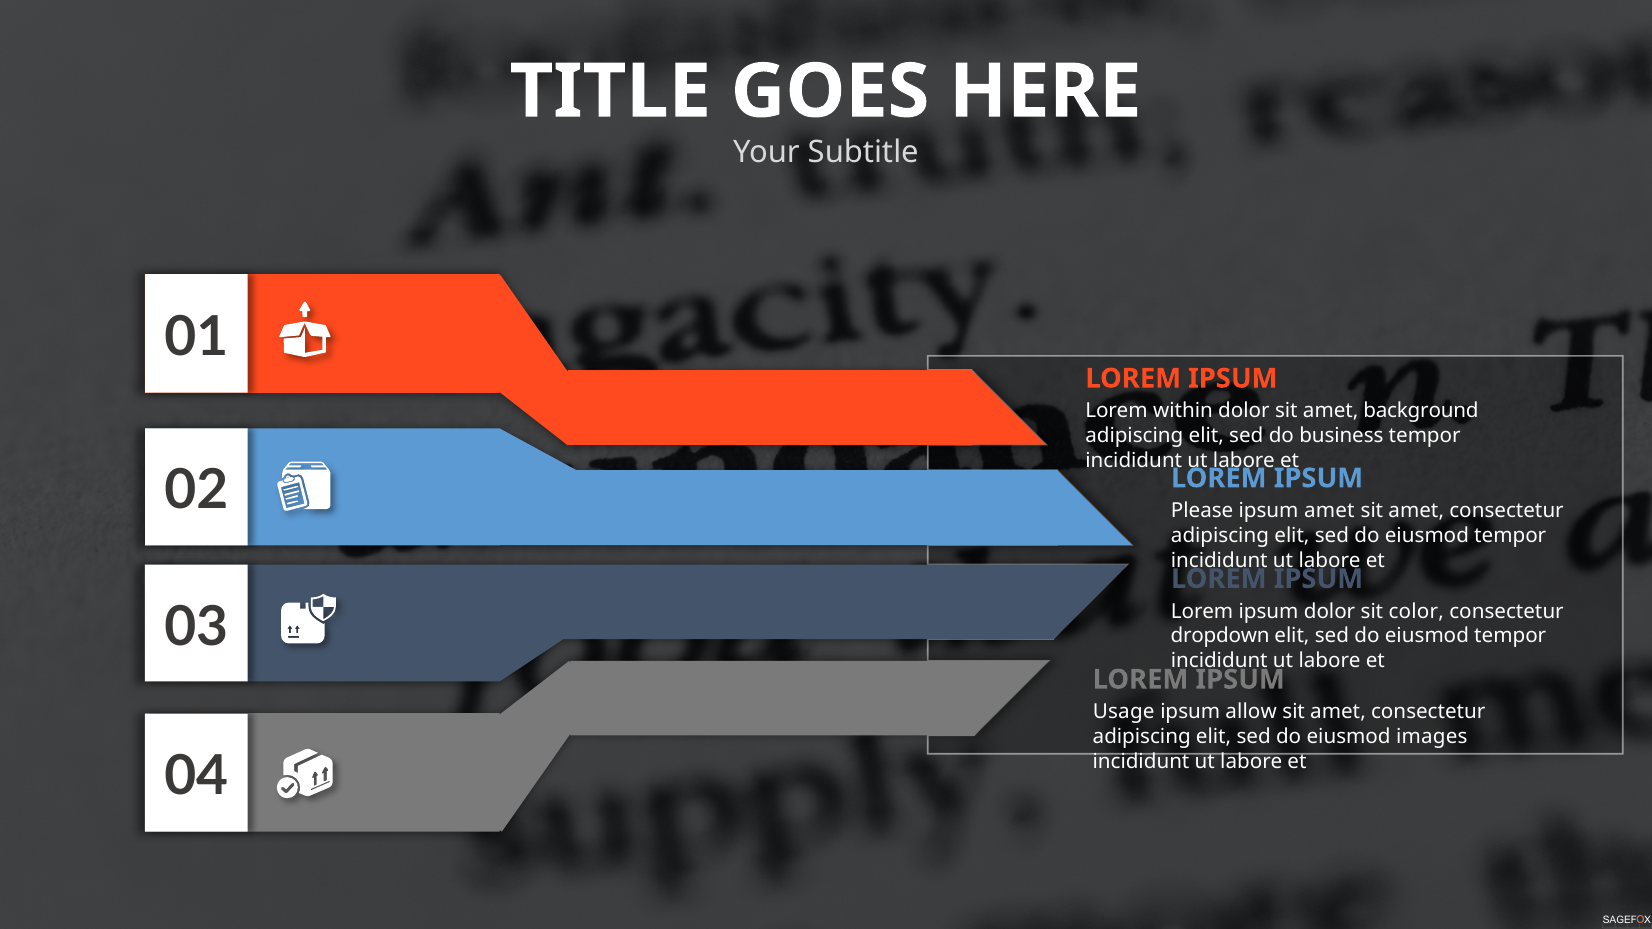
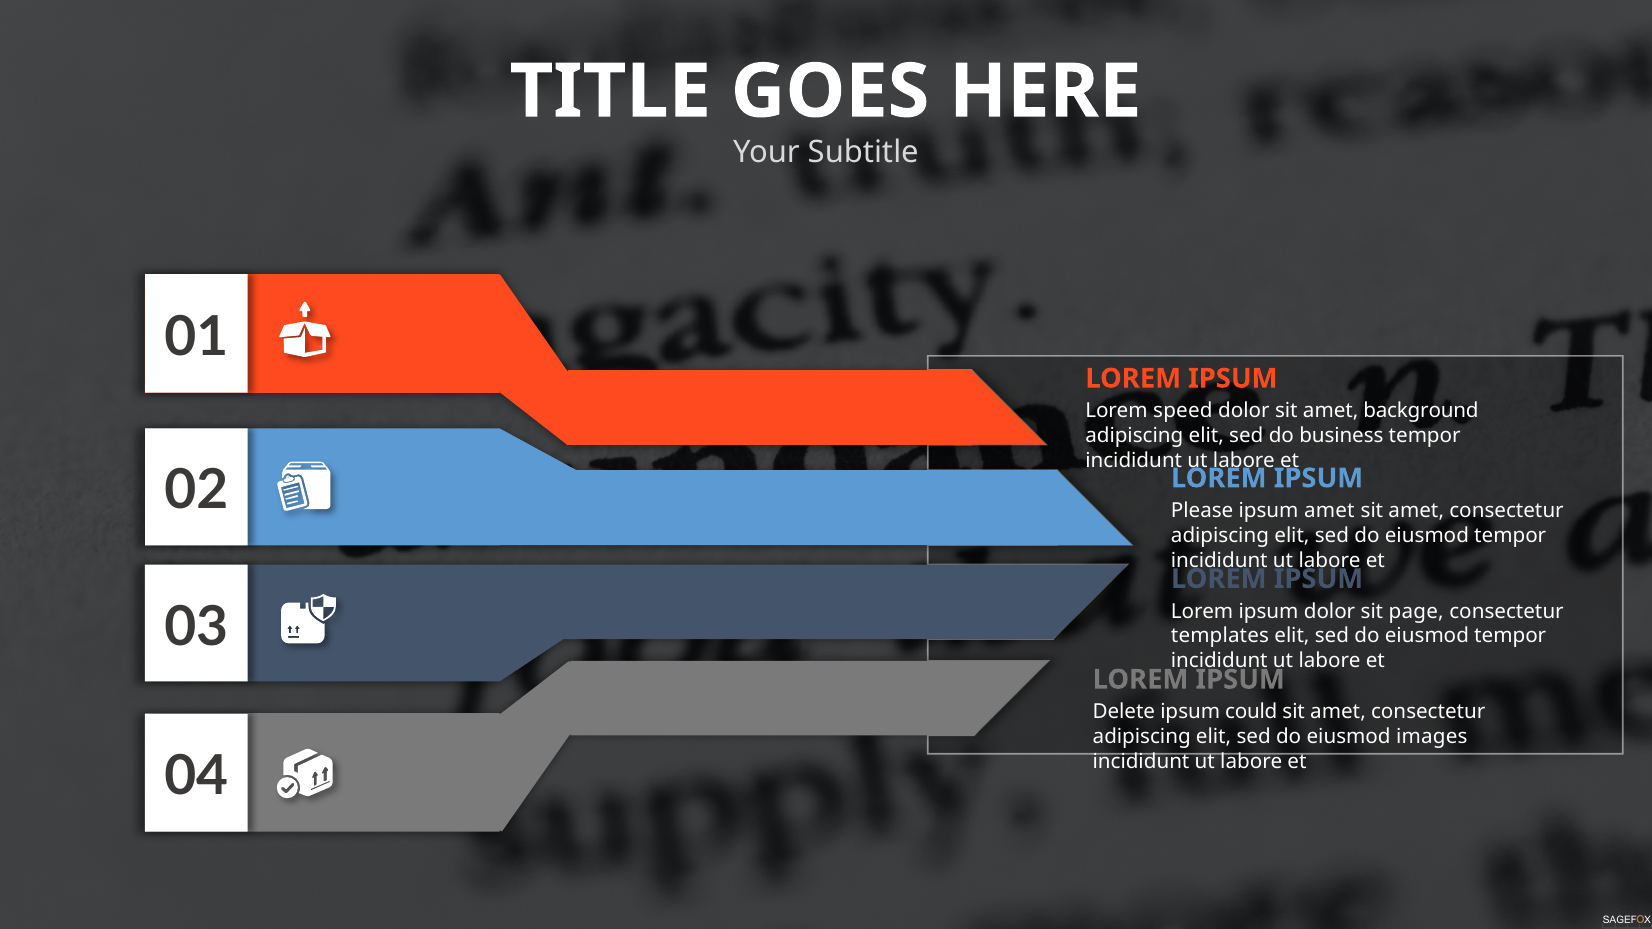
within: within -> speed (1183, 411)
color: color -> page (1416, 612)
dropdown: dropdown -> templates (1220, 636)
Usage: Usage -> Delete (1124, 712)
allow: allow -> could (1251, 712)
